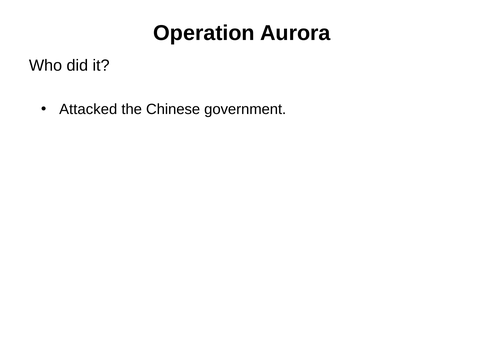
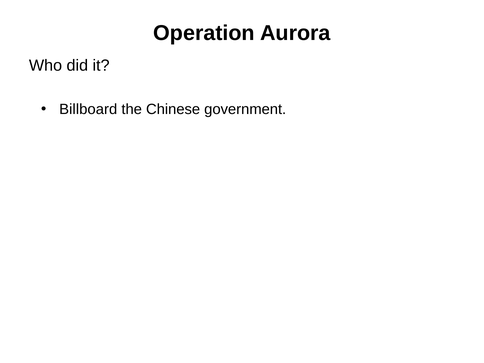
Attacked: Attacked -> Billboard (88, 109)
